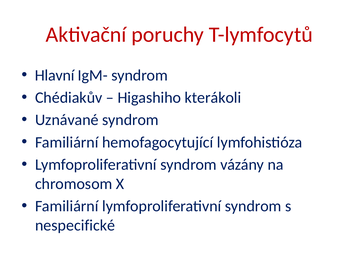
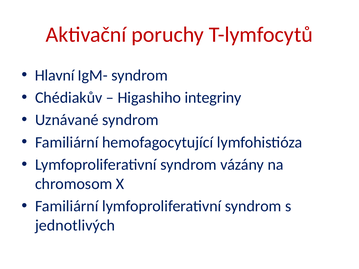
kterákoli: kterákoli -> integriny (213, 98)
nespecifické: nespecifické -> jednotlivých (75, 225)
